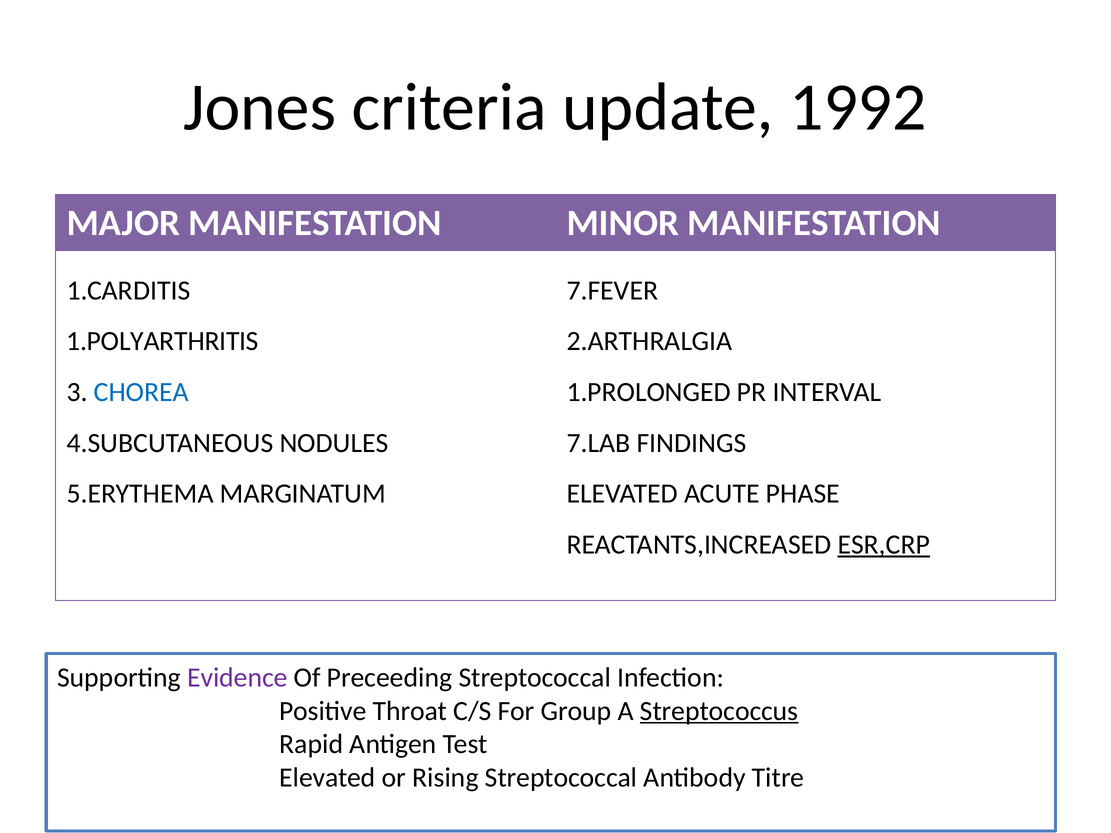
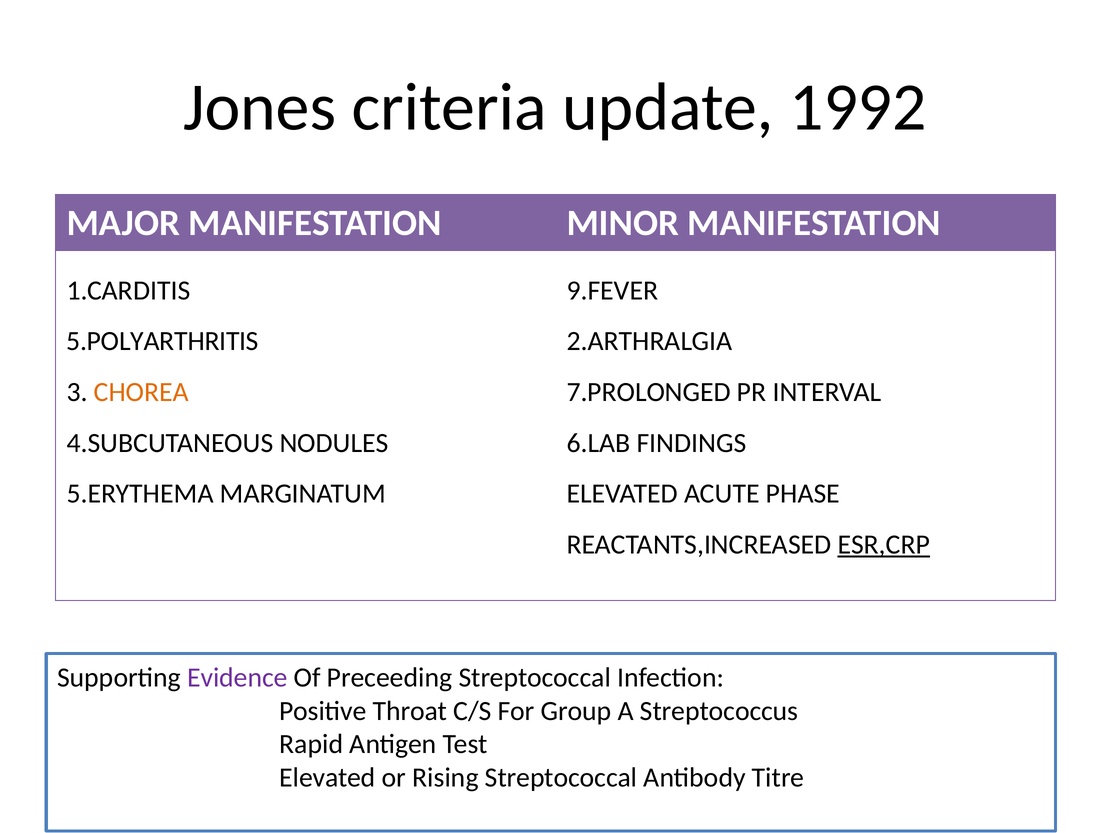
7.FEVER: 7.FEVER -> 9.FEVER (612, 291)
1.POLYARTHRITIS: 1.POLYARTHRITIS -> 5.POLYARTHRITIS (163, 341)
CHOREA colour: blue -> orange (141, 392)
1.PROLONGED: 1.PROLONGED -> 7.PROLONGED (649, 392)
7.LAB: 7.LAB -> 6.LAB (598, 443)
Streptococcus underline: present -> none (719, 711)
